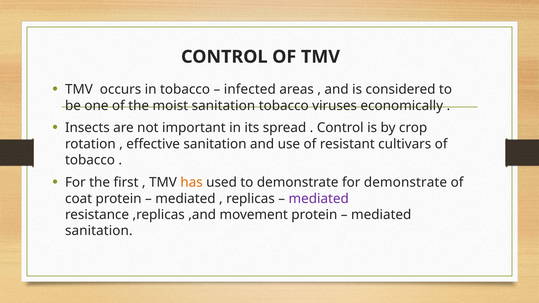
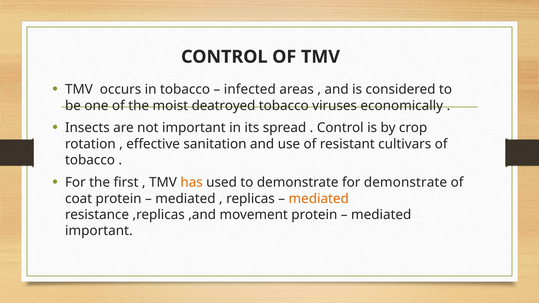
moist sanitation: sanitation -> deatroyed (224, 106)
mediated colour: purple -> orange (319, 199)
sanitation: sanitation -> important (99, 231)
